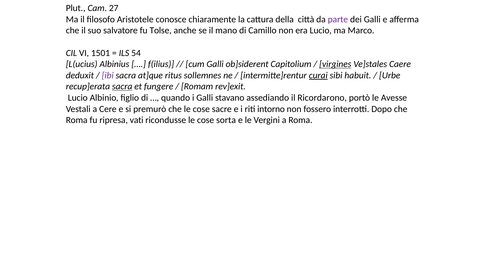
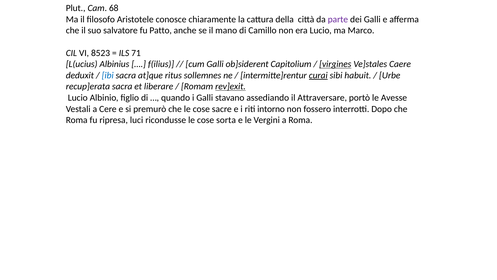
27: 27 -> 68 (114, 8)
Tolse: Tolse -> Patto (161, 30)
1501: 1501 -> 8523 (101, 53)
54: 54 -> 71 (136, 53)
ibi colour: purple -> blue (108, 75)
sacra underline: present -> none (122, 86)
fungere: fungere -> liberare (159, 86)
rev]exit underline: none -> present (230, 86)
Ricordarono: Ricordarono -> Attraversare (322, 98)
vati: vati -> luci (137, 120)
